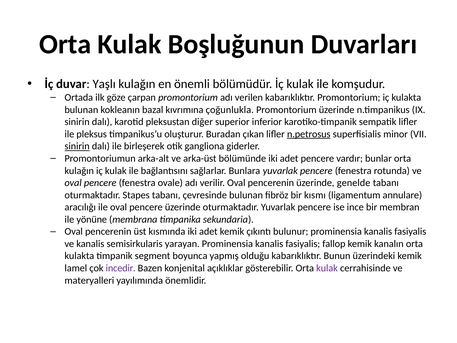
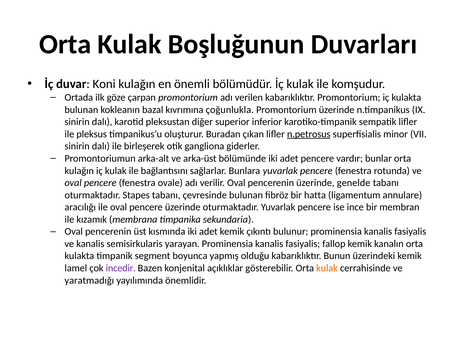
Yaşlı: Yaşlı -> Koni (104, 84)
sinirin underline: present -> none (77, 146)
kısmı: kısmı -> hatta (315, 195)
yönüne: yönüne -> kızamık (92, 219)
kulak colour: purple -> orange (327, 268)
materyalleri: materyalleri -> yaratmadığı (89, 280)
